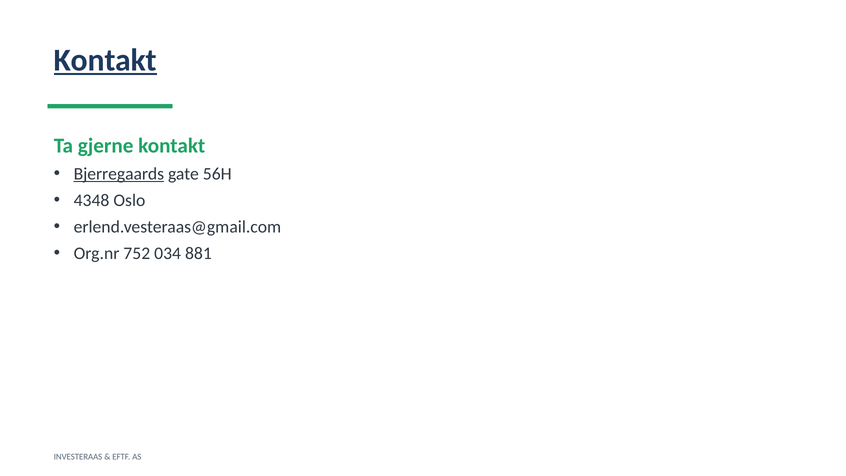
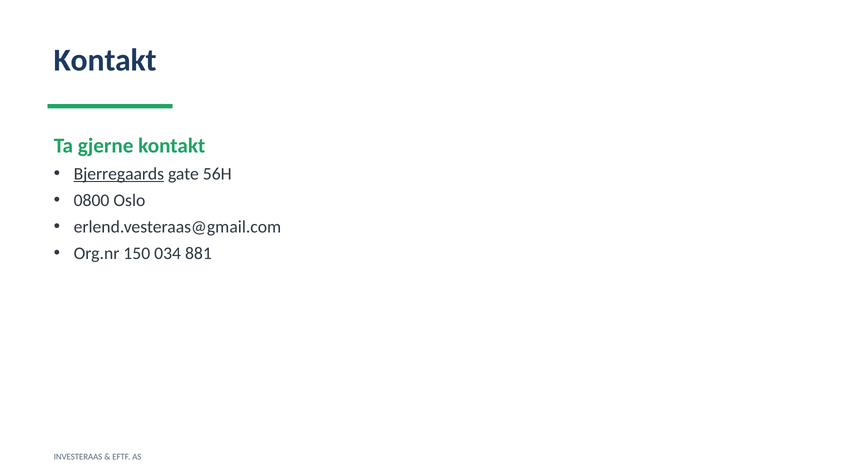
Kontakt underline: present -> none (105, 60)
4348: 4348 -> 0800 (92, 200)
752: 752 -> 150 (137, 253)
